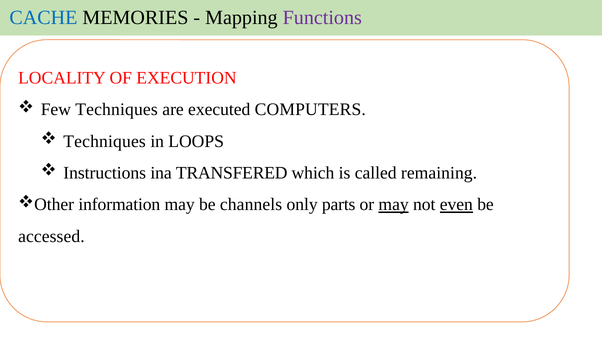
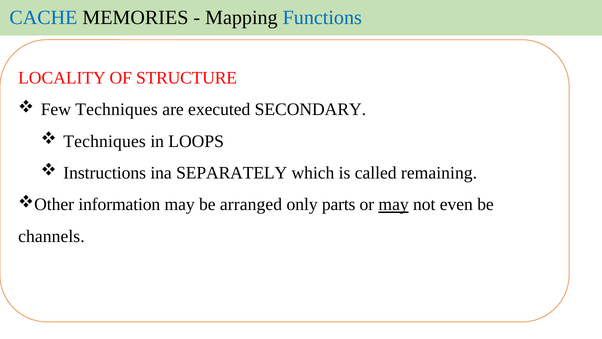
Functions colour: purple -> blue (322, 18)
EXECUTION: EXECUTION -> STRUCTURE (187, 78)
COMPUTERS: COMPUTERS -> SECONDARY (310, 110)
TRANSFERED: TRANSFERED -> SEPARATELY (232, 173)
channels: channels -> arranged (251, 204)
even underline: present -> none (456, 204)
accessed: accessed -> channels (51, 236)
